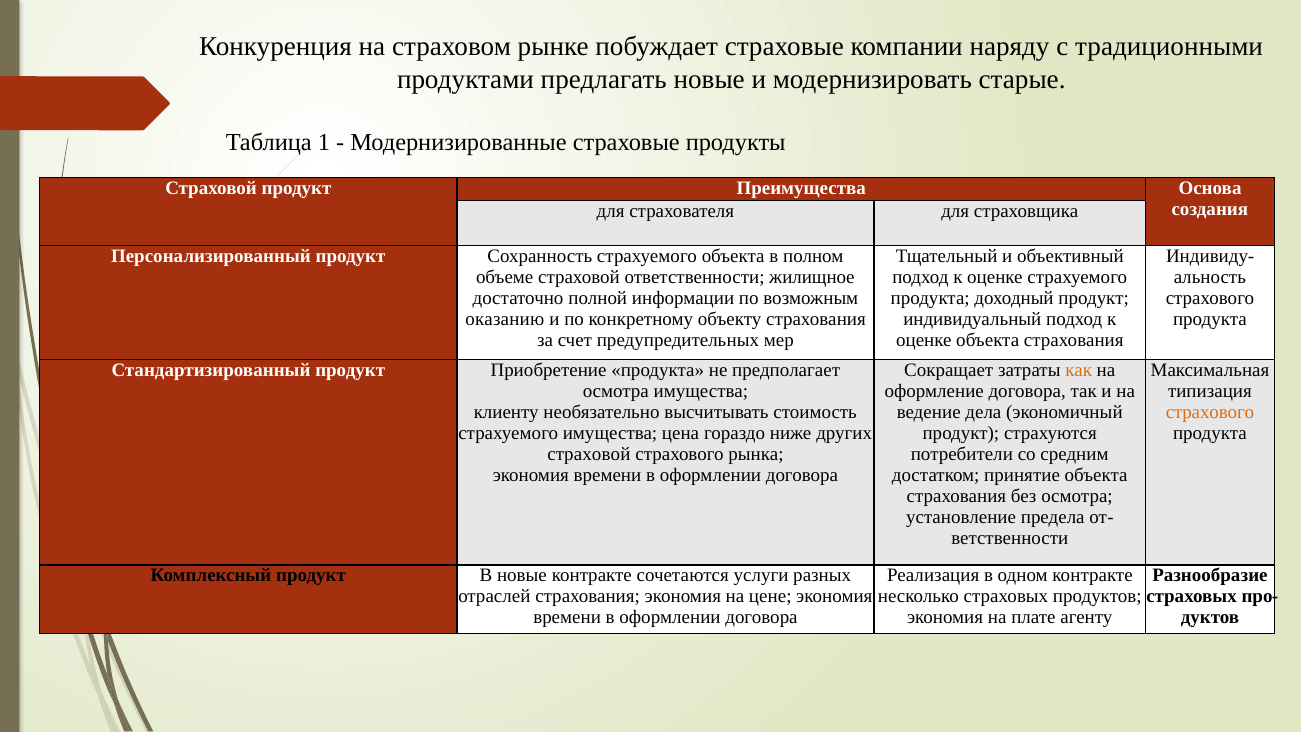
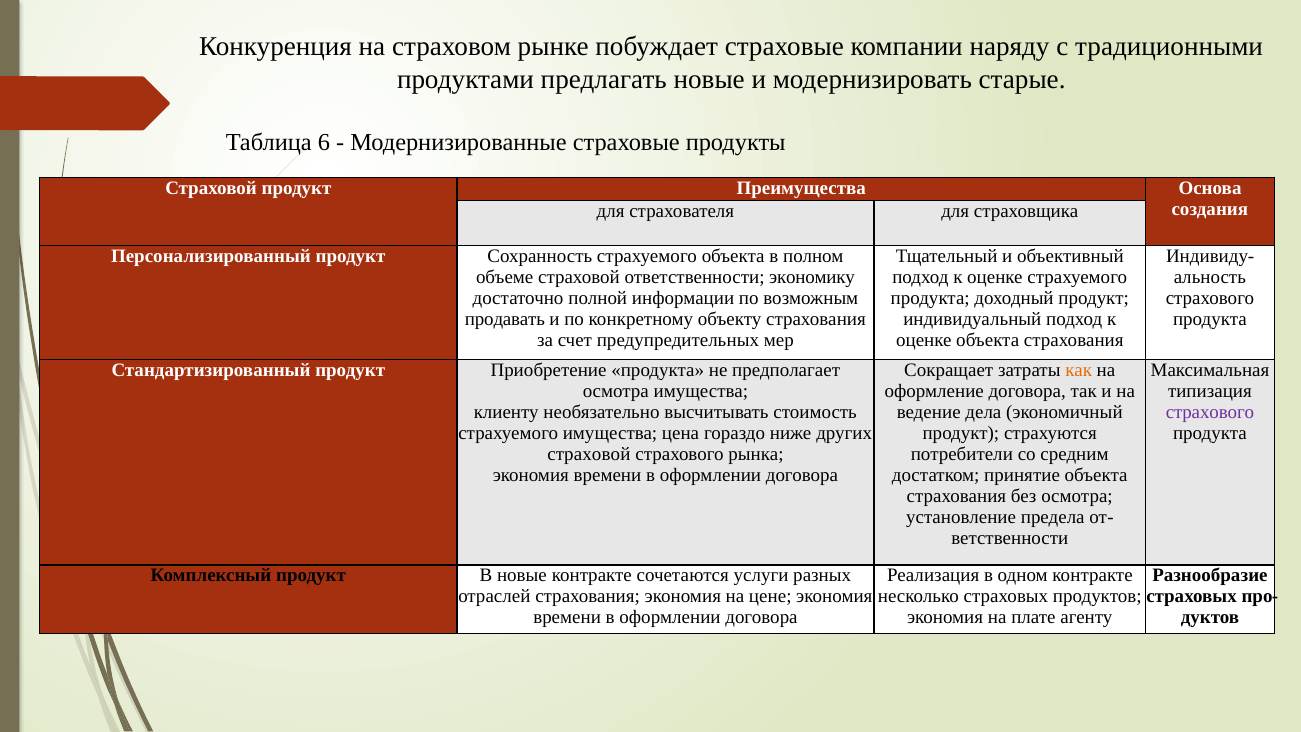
1: 1 -> 6 (324, 142)
жилищное: жилищное -> экономику (812, 277)
оказанию: оказанию -> продавать (505, 319)
страхового colour: orange -> purple (1210, 412)
